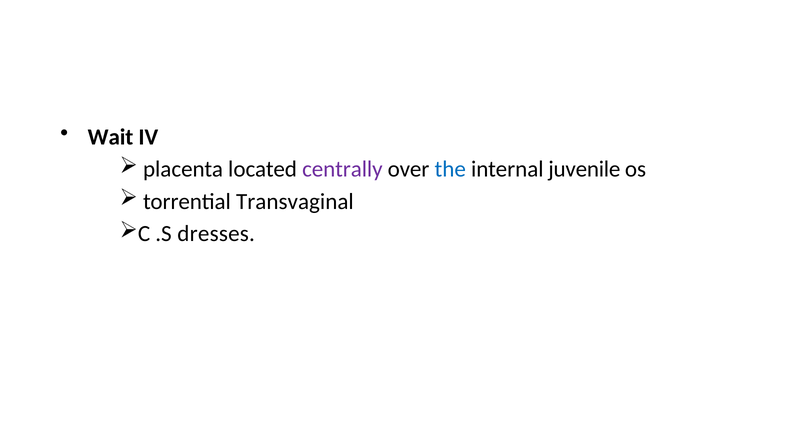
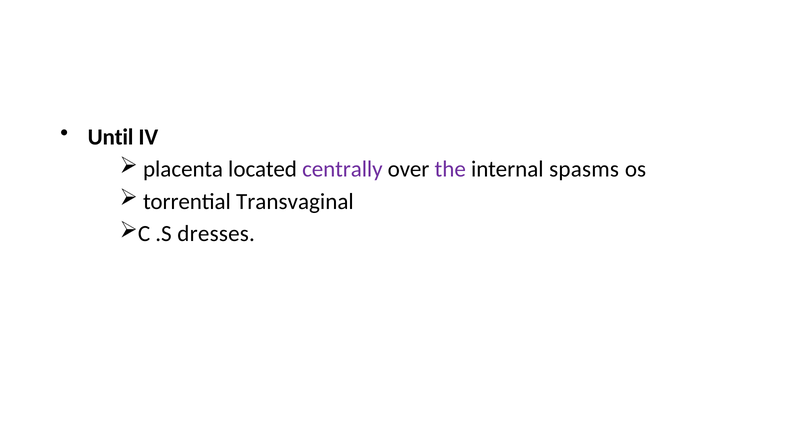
Wait: Wait -> Until (111, 137)
the colour: blue -> purple (450, 169)
juvenile: juvenile -> spasms (584, 169)
